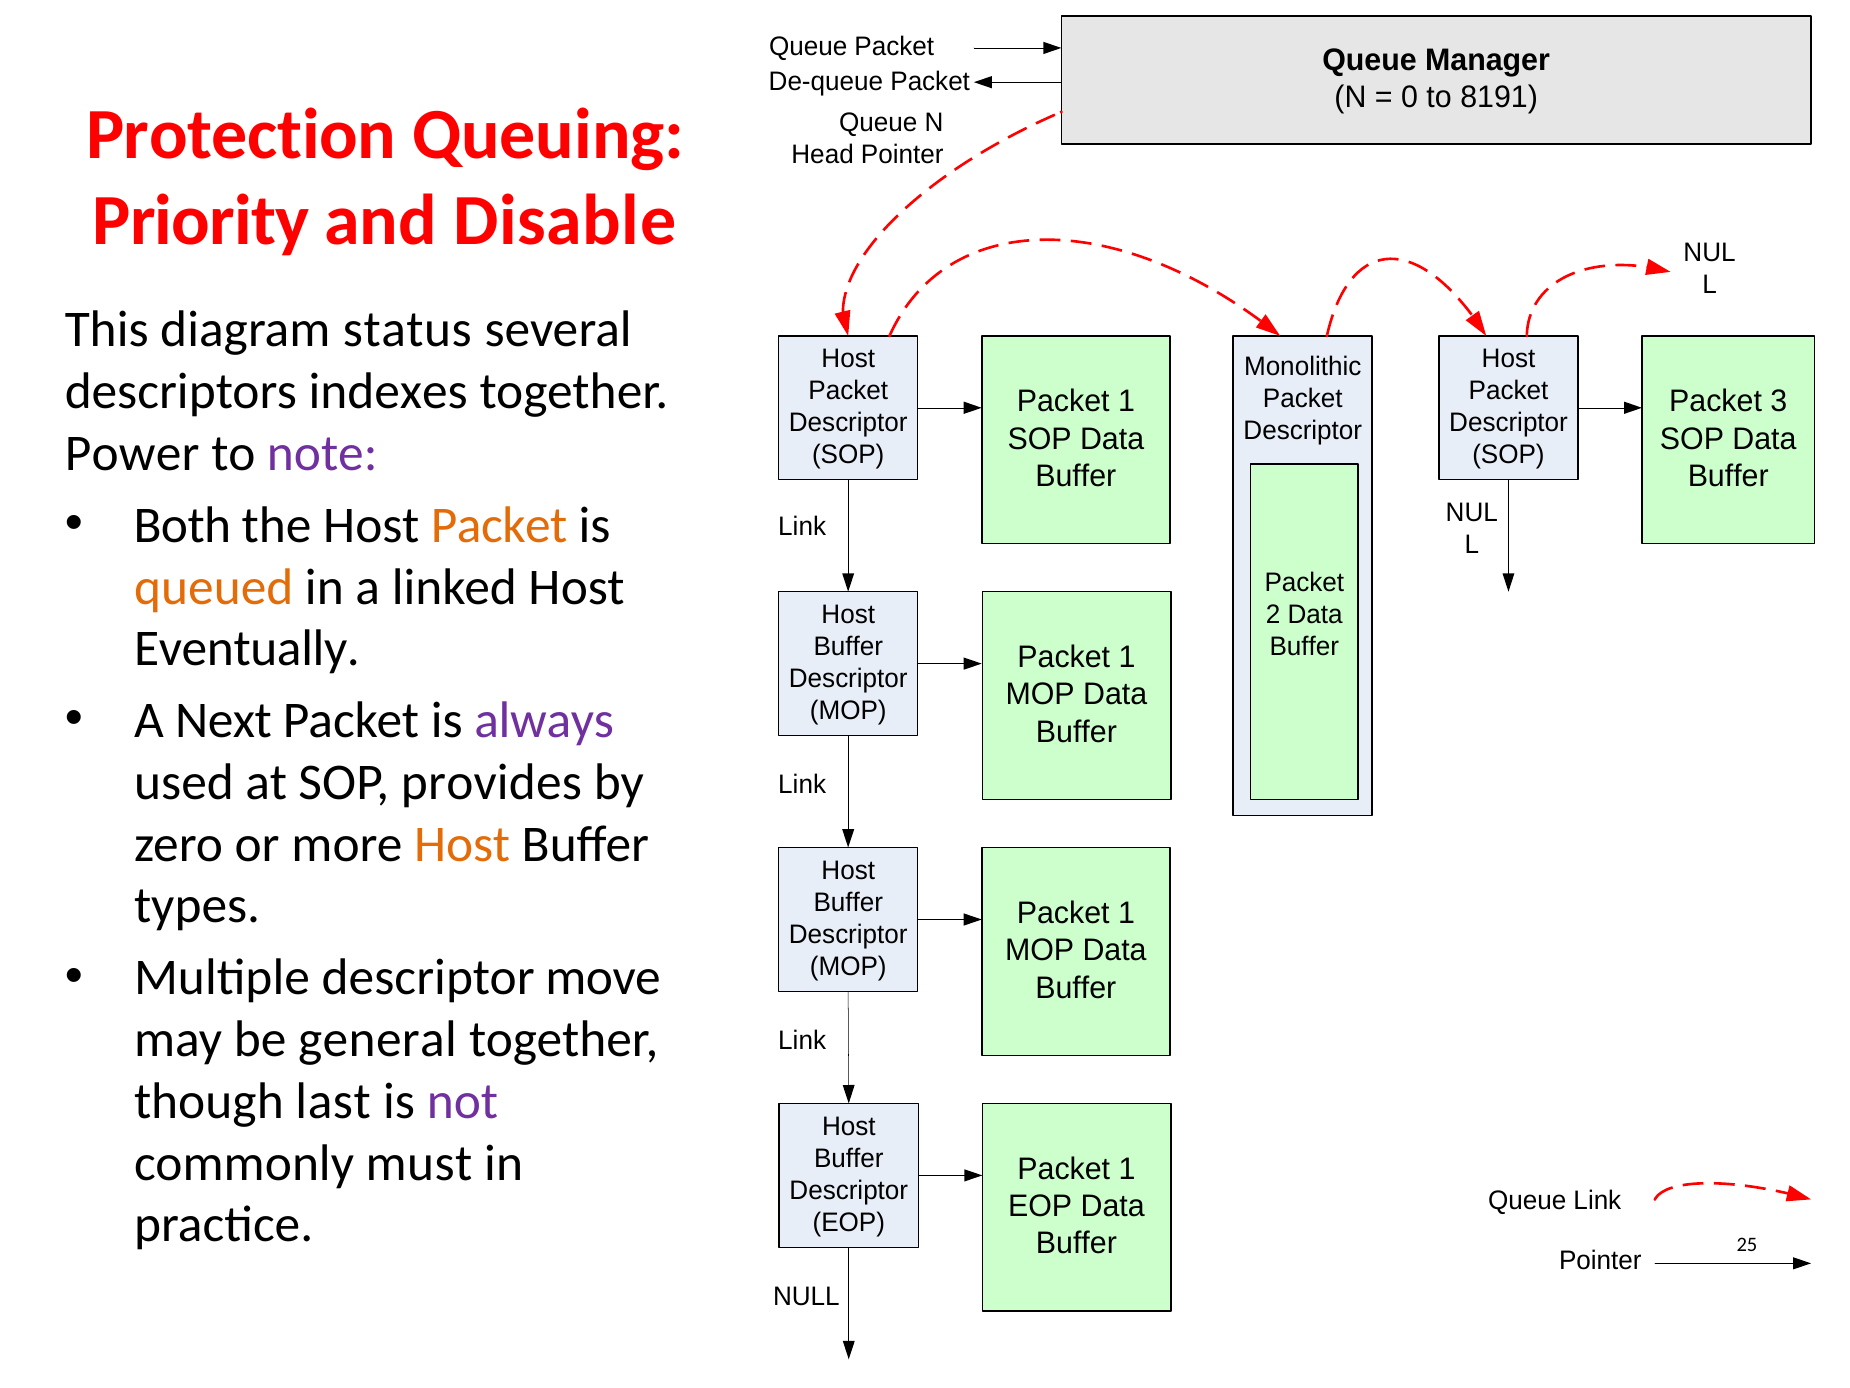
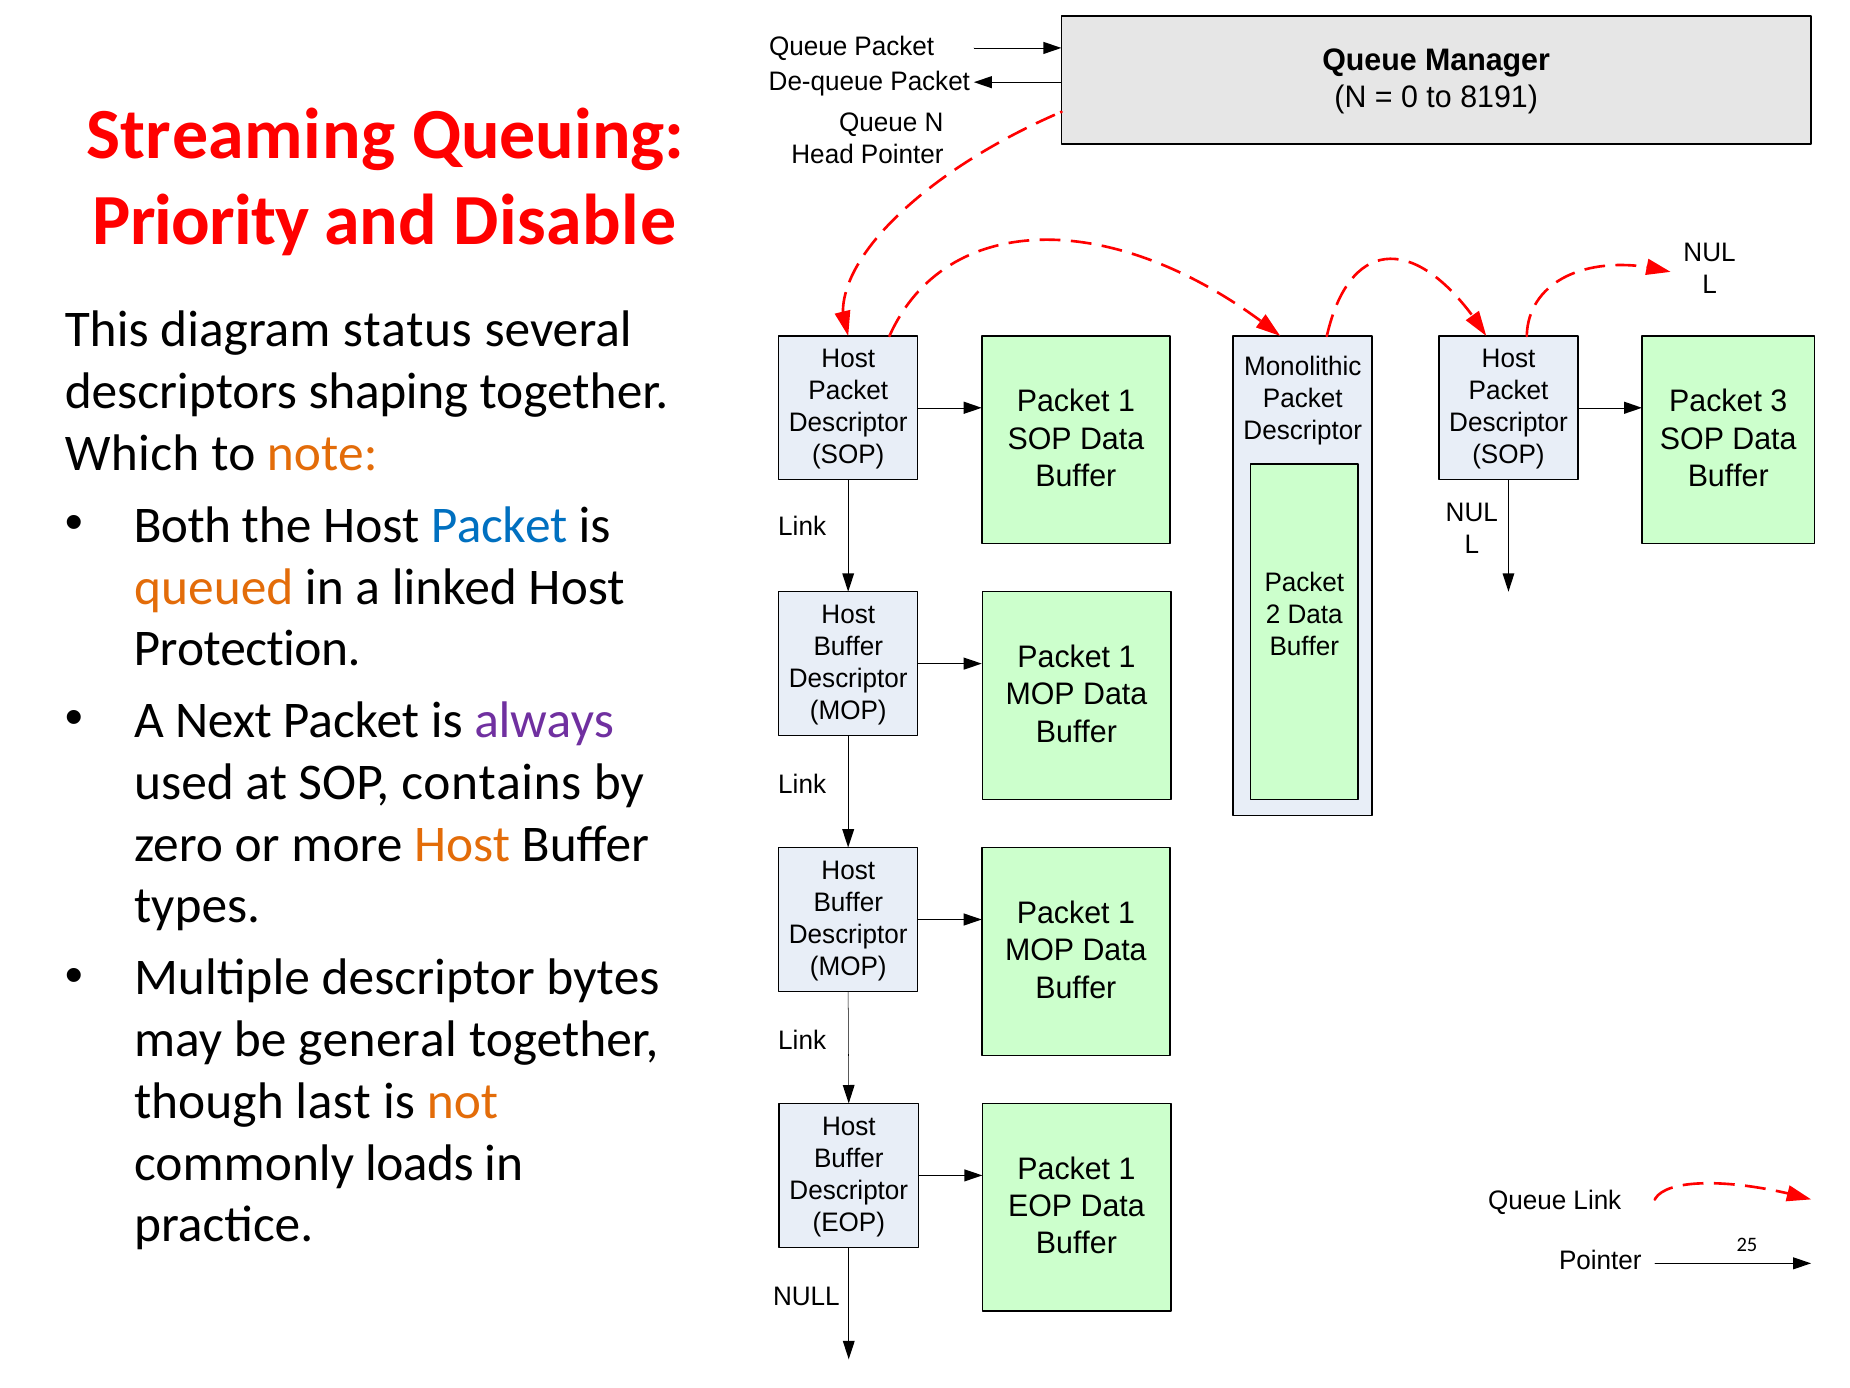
Protection: Protection -> Streaming (241, 134)
indexes: indexes -> shaping (388, 392)
Power: Power -> Which (132, 453)
note colour: purple -> orange (322, 453)
Packet colour: orange -> blue (499, 525)
Eventually: Eventually -> Protection (247, 649)
provides: provides -> contains (491, 782)
move: move -> bytes (603, 978)
not colour: purple -> orange (462, 1101)
must: must -> loads (419, 1163)
